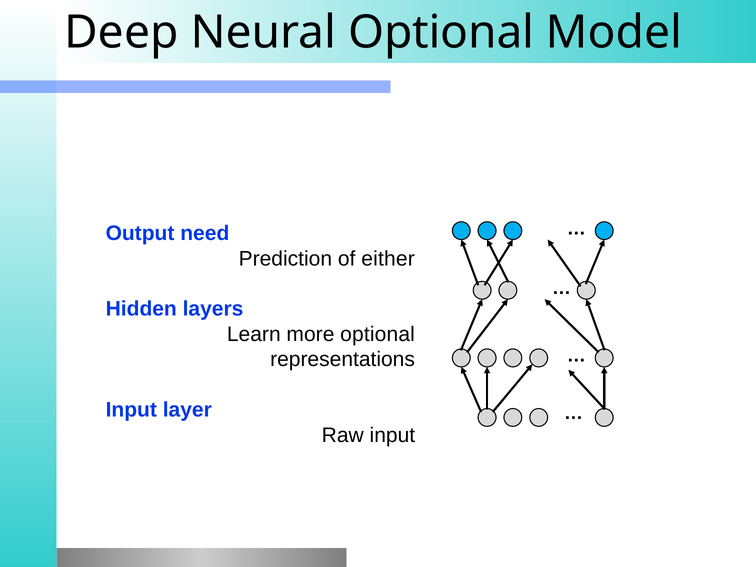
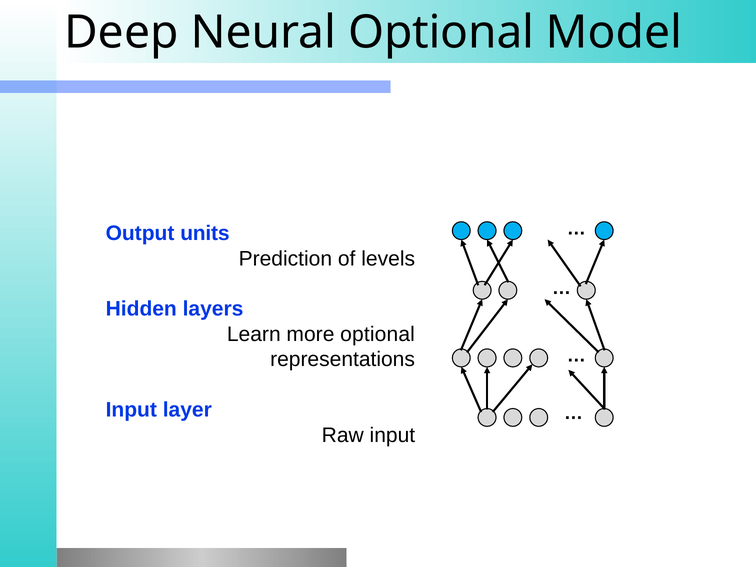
need: need -> units (205, 233)
either: either -> levels (388, 259)
